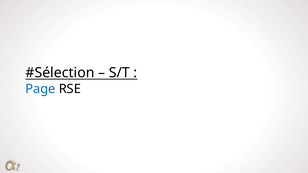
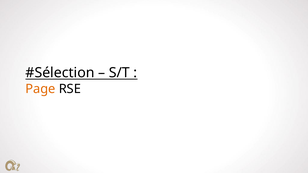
Page colour: blue -> orange (40, 89)
